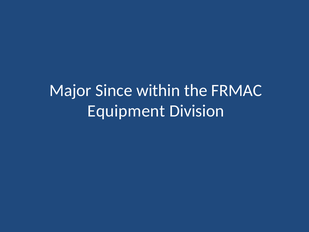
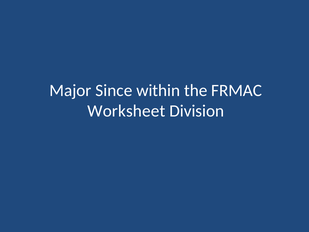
Equipment: Equipment -> Worksheet (126, 111)
